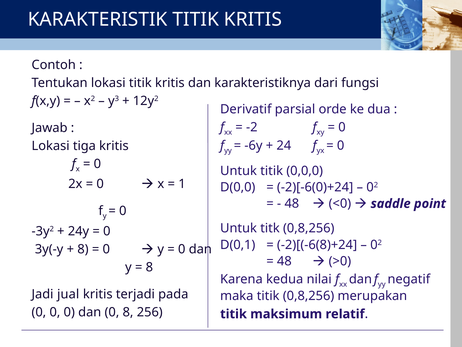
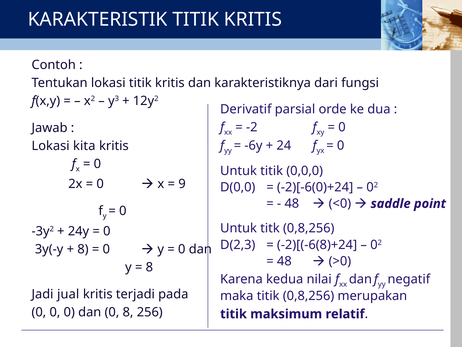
tiga: tiga -> kita (84, 146)
1: 1 -> 9 (182, 184)
D(0,1: D(0,1 -> D(2,3 (238, 244)
